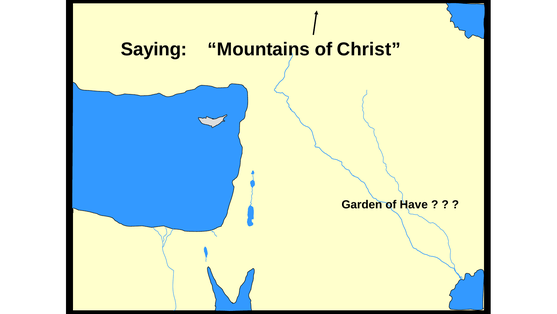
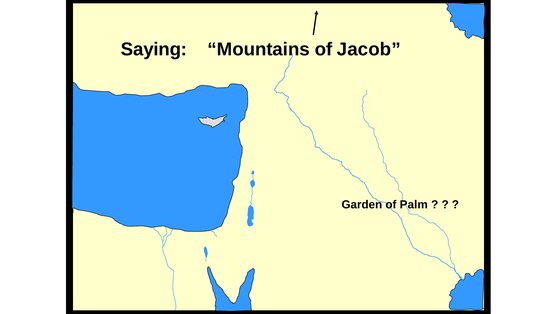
Christ: Christ -> Jacob (369, 49)
Have: Have -> Palm (414, 204)
